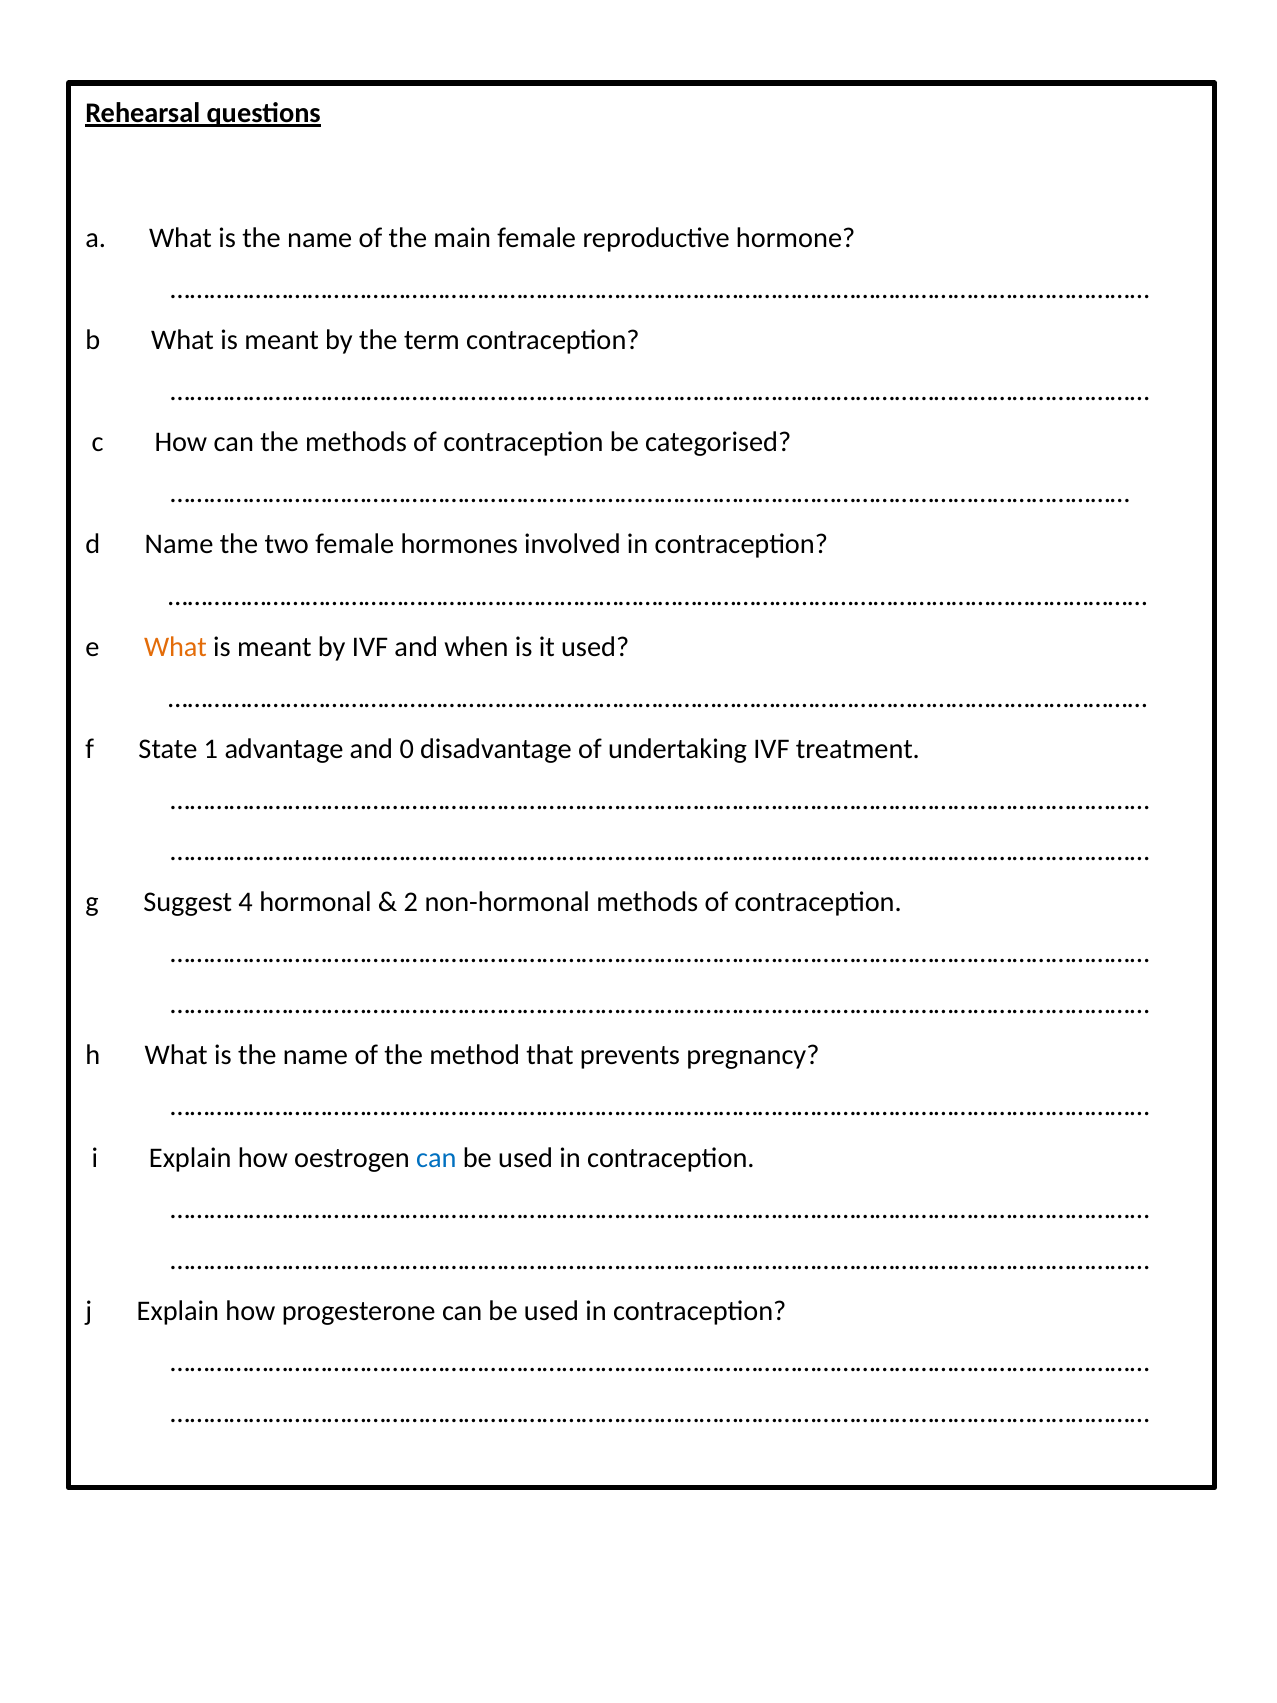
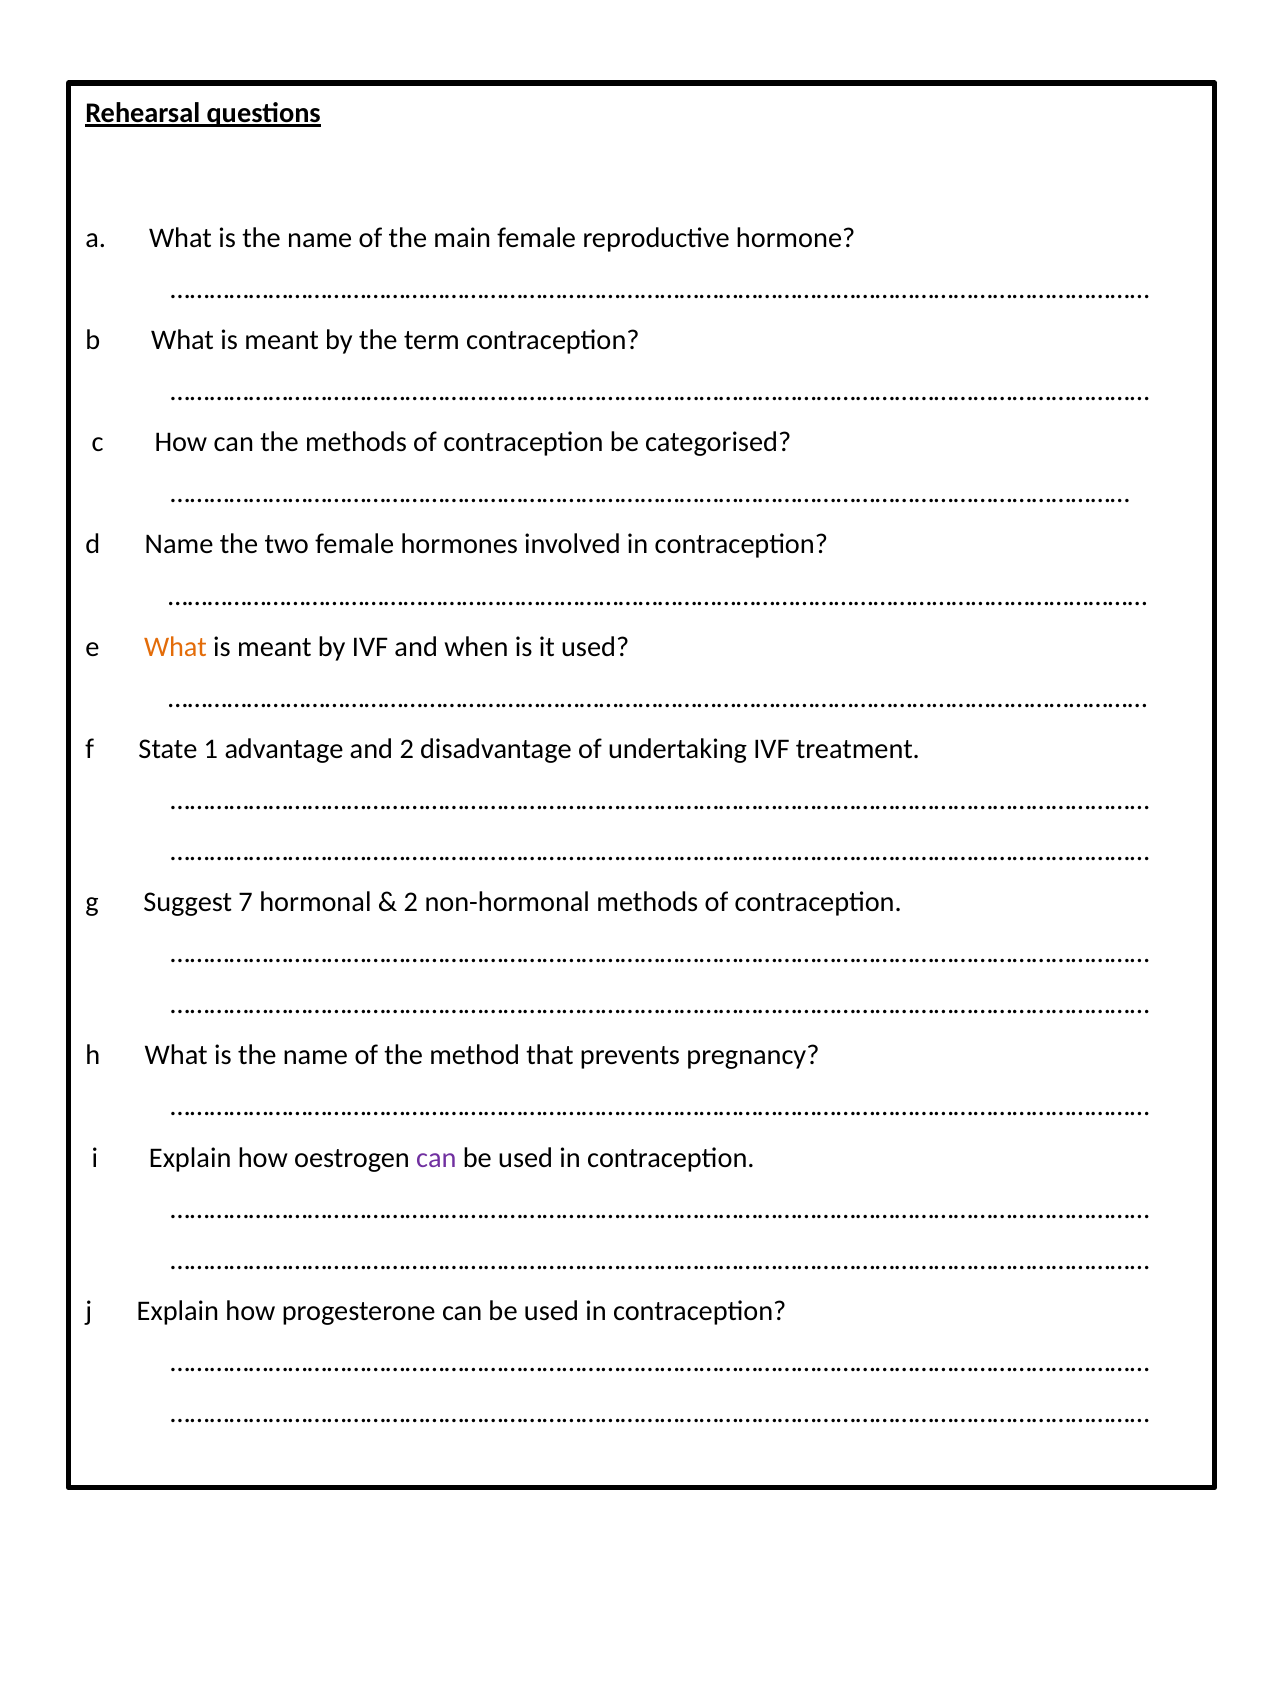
and 0: 0 -> 2 (407, 749)
4: 4 -> 7 (246, 902)
can colour: blue -> purple (436, 1157)
